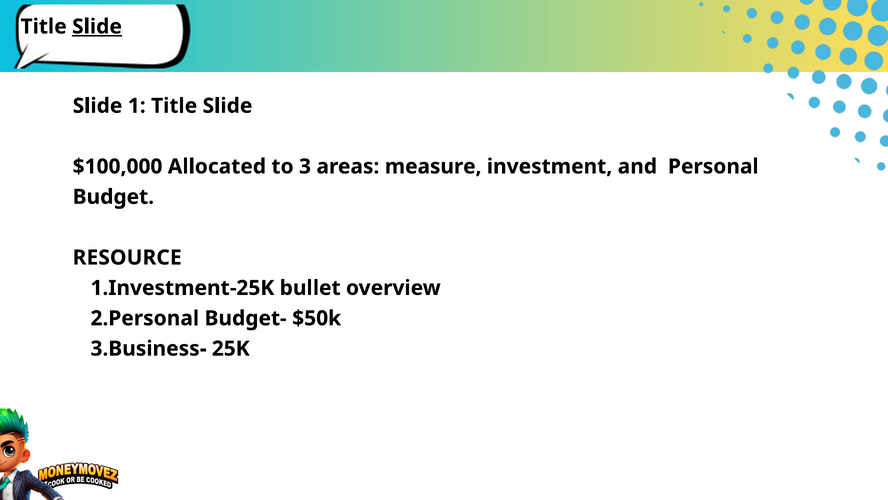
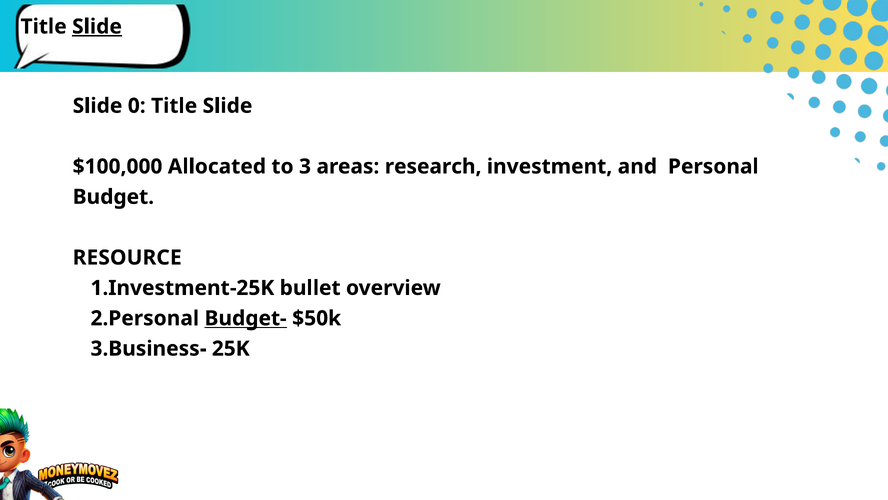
1: 1 -> 0 (137, 106)
measure: measure -> research (433, 166)
Budget- underline: none -> present (246, 318)
